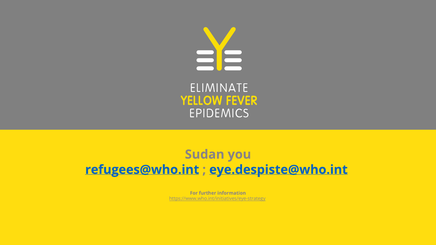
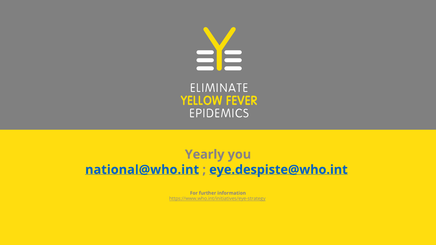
Sudan: Sudan -> Yearly (205, 155)
refugees@who.int: refugees@who.int -> national@who.int (142, 170)
